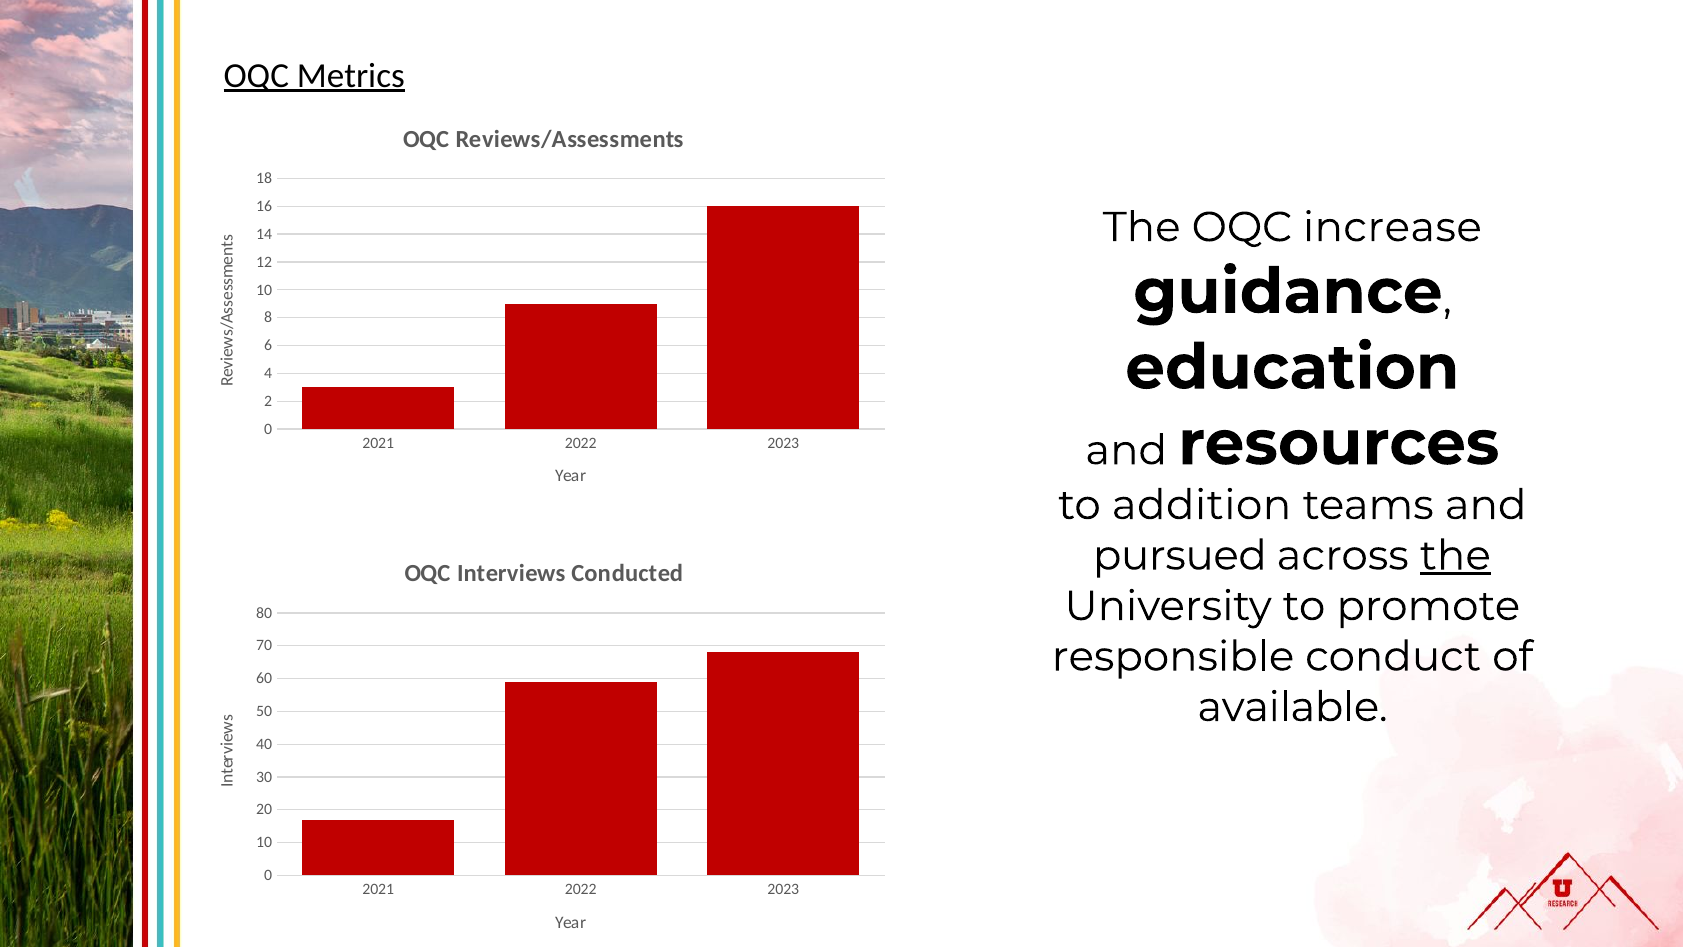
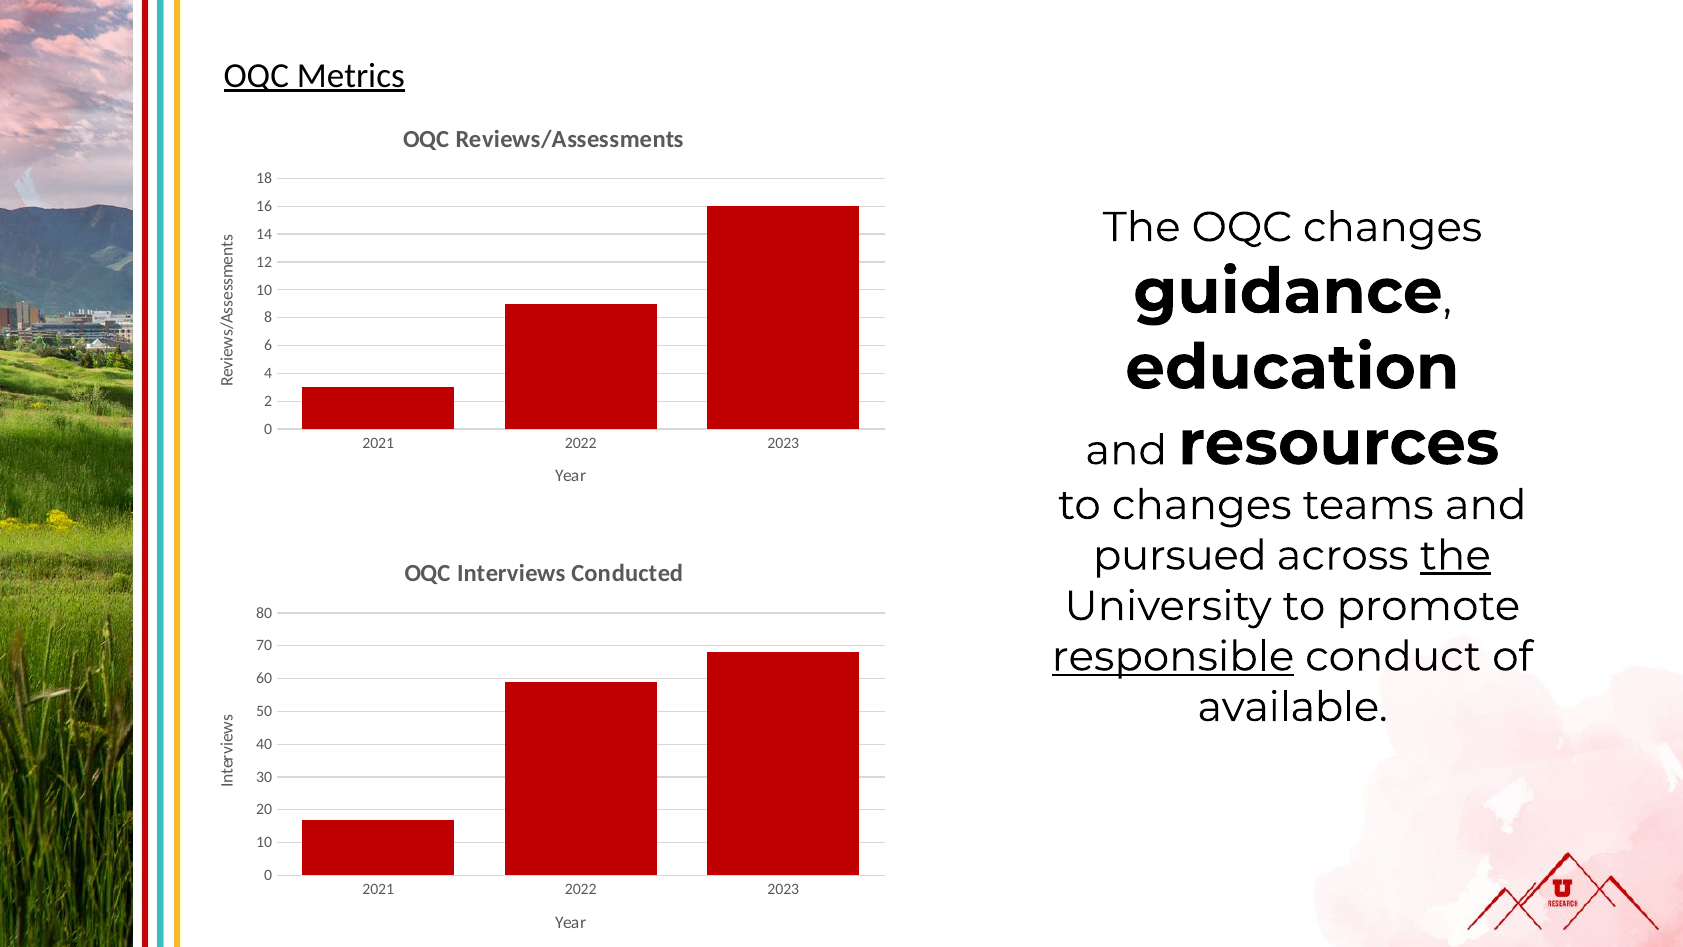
OQC increase: increase -> changes (1393, 227)
to addition: addition -> changes (1202, 505)
responsible underline: none -> present (1173, 656)
